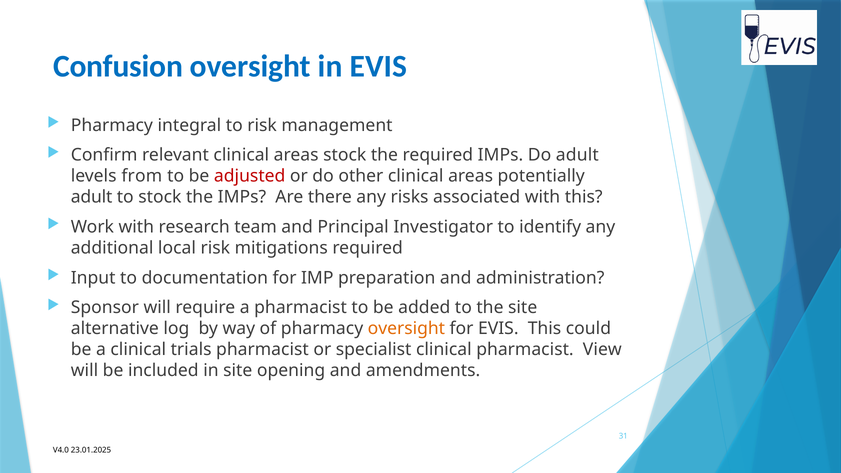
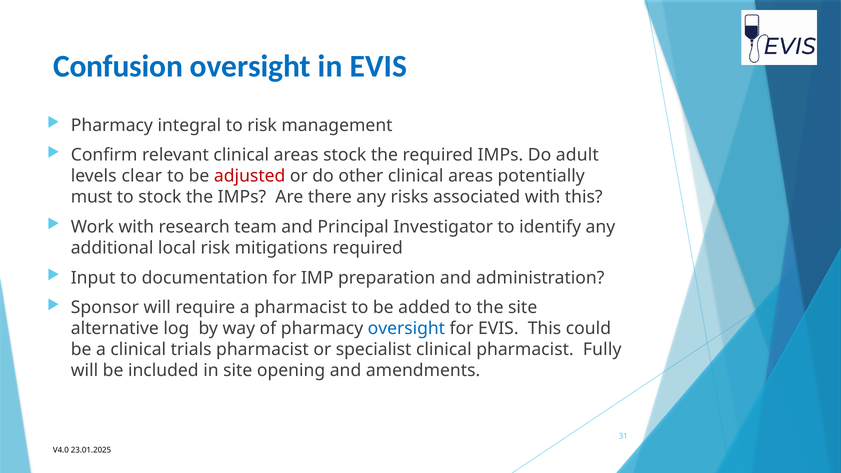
from: from -> clear (142, 176)
adult: adult -> must (92, 197)
oversight colour: orange -> blue (406, 329)
View: View -> Fully (602, 350)
